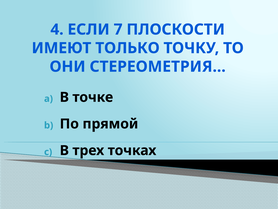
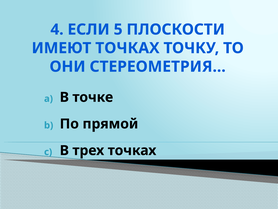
7: 7 -> 5 (118, 29)
ИМЕЮТ ТОЛЬКО: ТОЛЬКО -> ТОЧКАХ (127, 48)
